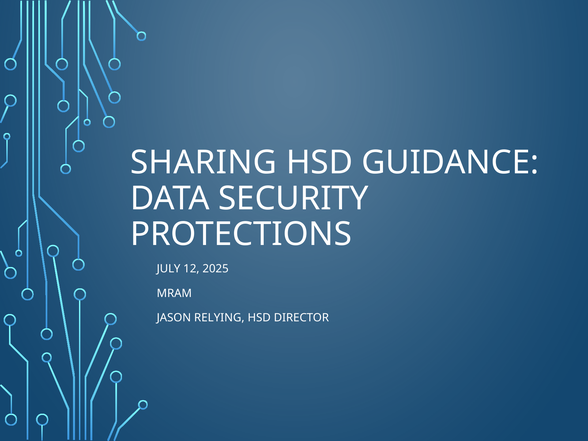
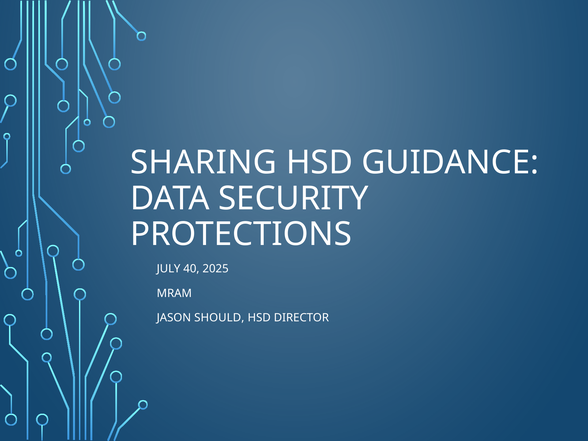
12: 12 -> 40 (191, 269)
RELYING: RELYING -> SHOULD (219, 318)
